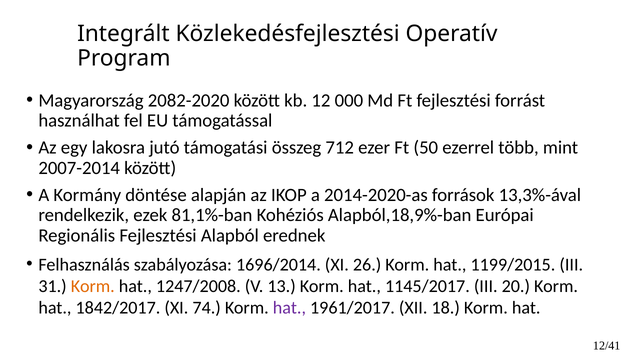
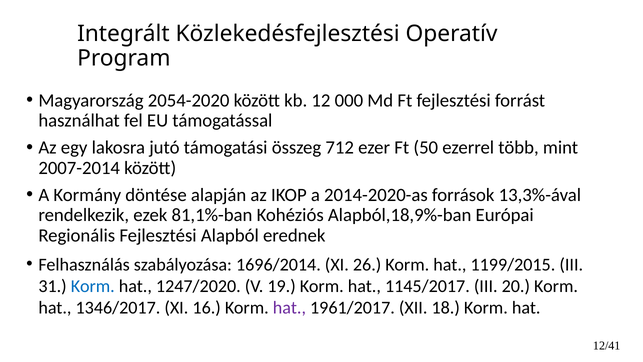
2082-2020: 2082-2020 -> 2054-2020 (189, 100)
Korm colour: orange -> blue (93, 286)
1247/2008: 1247/2008 -> 1247/2020 (198, 286)
13: 13 -> 19 (282, 286)
1842/2017: 1842/2017 -> 1346/2017 (118, 308)
74: 74 -> 16 (207, 308)
